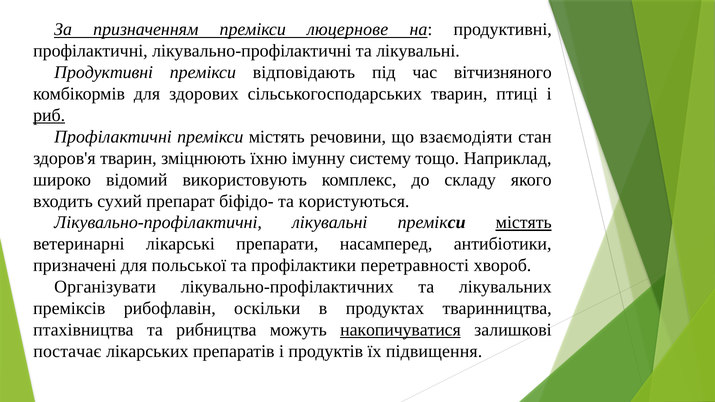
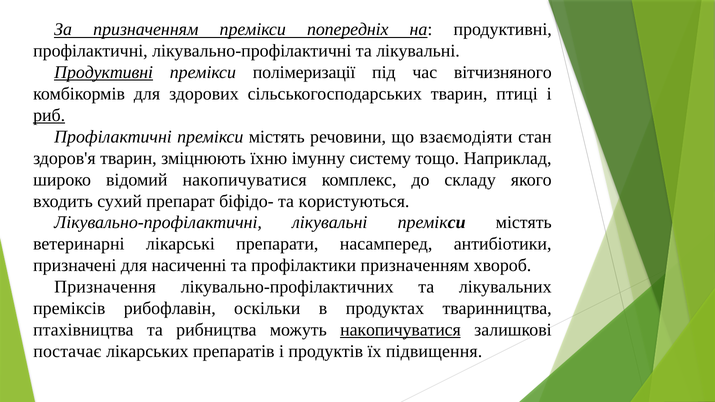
люцернове: люцернове -> попередніх (348, 30)
Продуктивні underline: none -> present (104, 73)
відповідають: відповідають -> полімеризації (304, 73)
відомий використовують: використовують -> накопичуватися (245, 180)
містять underline: present -> none (524, 223)
польської: польської -> насиченні (189, 266)
профілактики перетравності: перетравності -> призначенням (415, 266)
Організувати: Організувати -> Призначення (105, 287)
